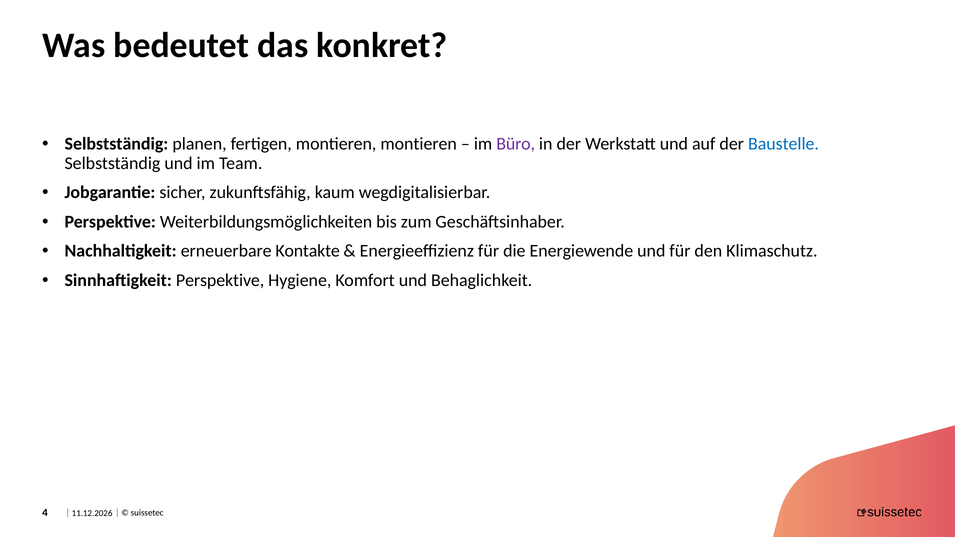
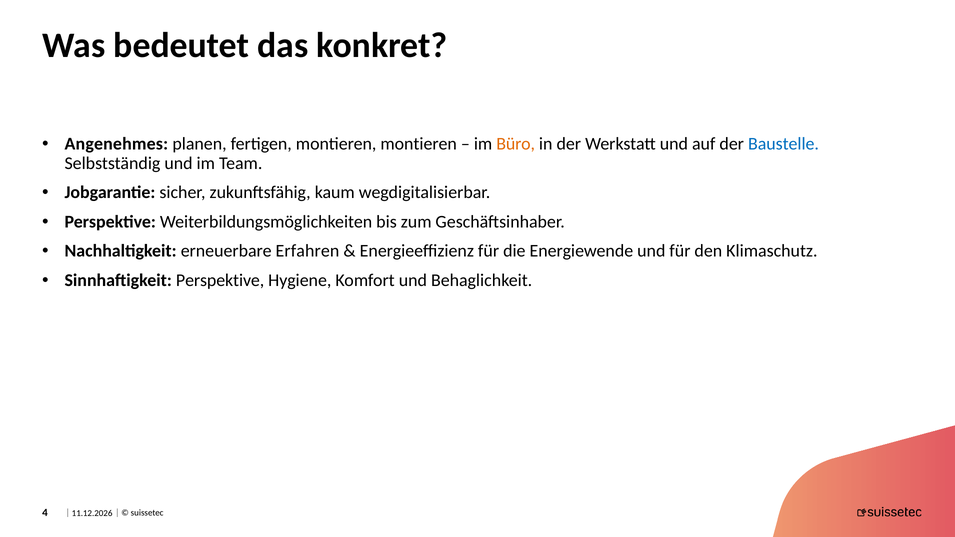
Selbstständig: Selbstständig -> Angenehmes (116, 144)
Büro colour: purple -> orange (516, 144)
Kontakte: Kontakte -> Erfahren (307, 251)
